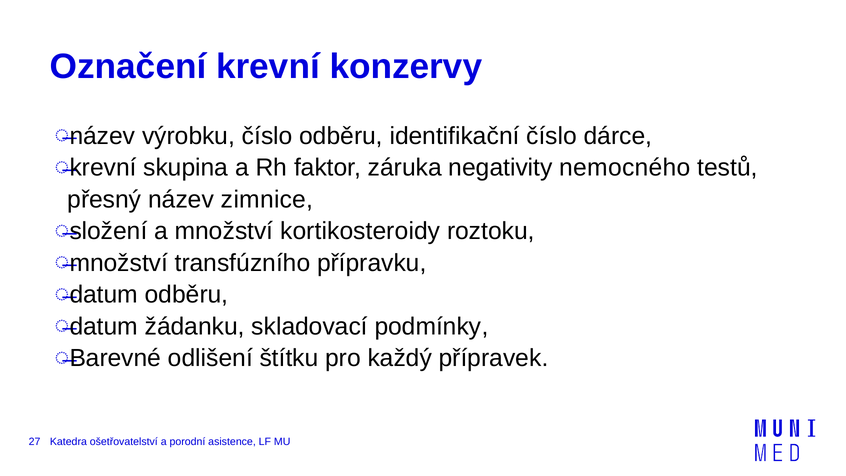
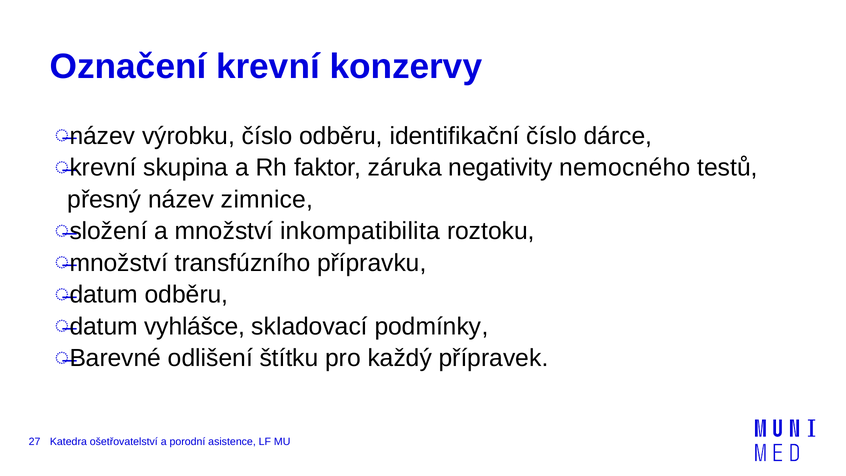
kortikosteroidy: kortikosteroidy -> inkompatibilita (360, 231)
žádanku: žádanku -> vyhlášce (195, 326)
